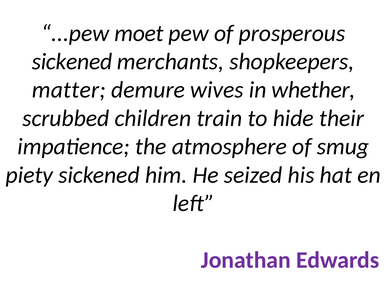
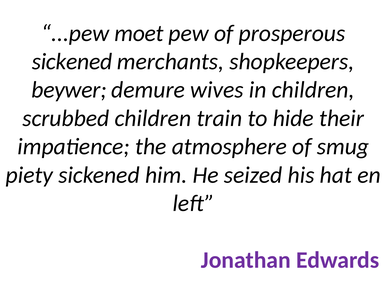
matter: matter -> beywer (69, 90)
in whether: whether -> children (313, 90)
